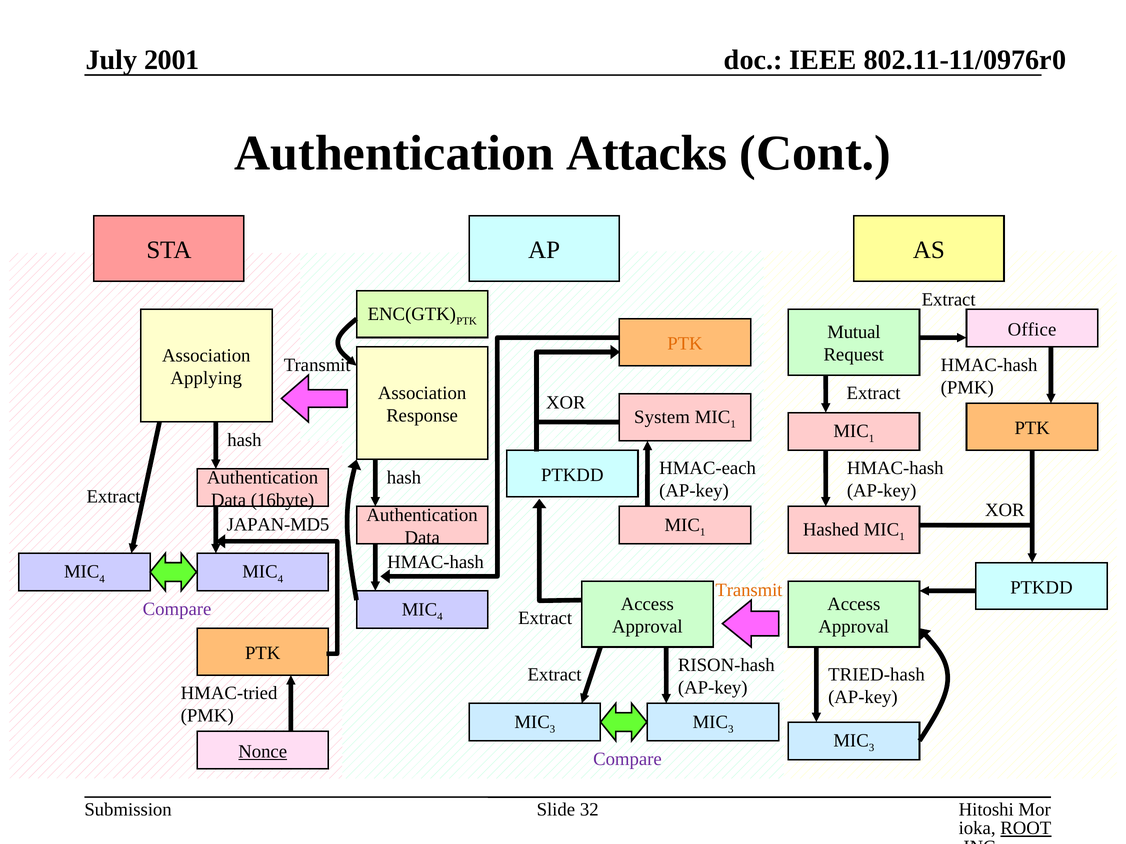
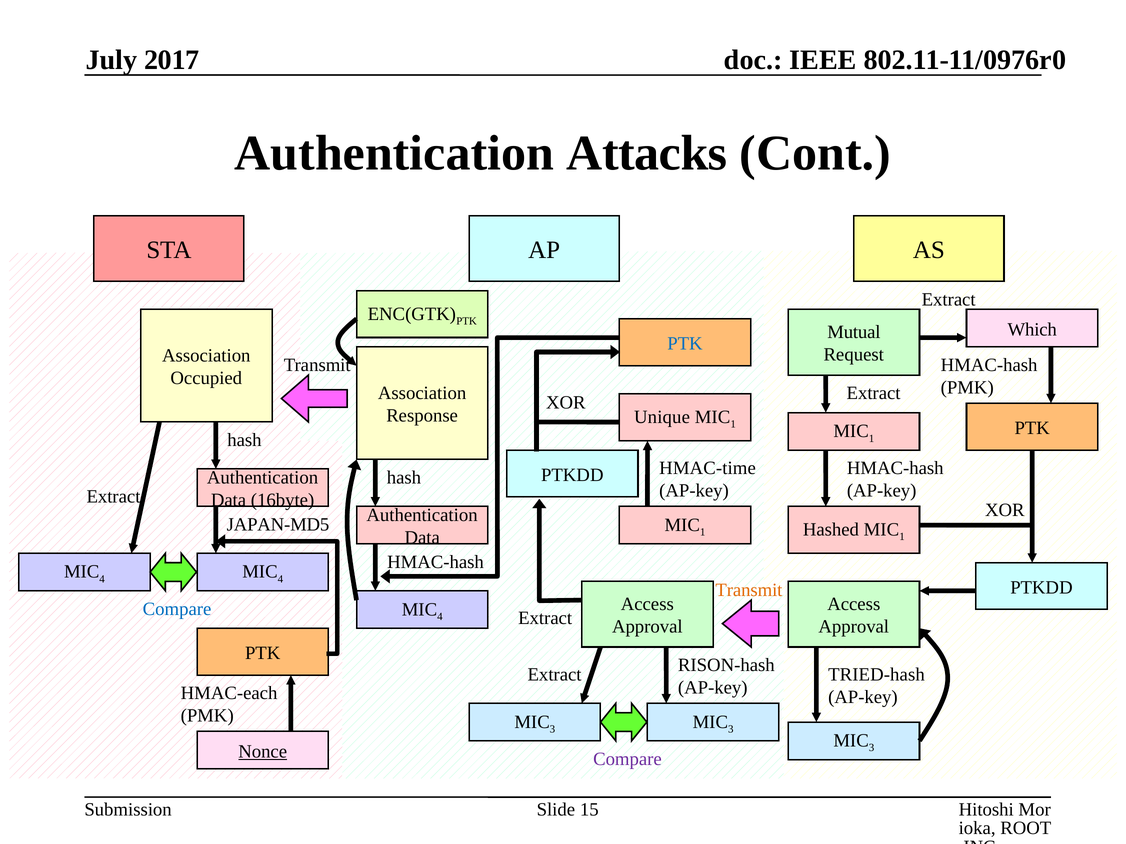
2001: 2001 -> 2017 (172, 60)
Office: Office -> Which (1032, 330)
PTK colour: orange -> blue (685, 344)
Applying: Applying -> Occupied (206, 378)
System: System -> Unique (662, 417)
HMAC-each: HMAC-each -> HMAC-time (708, 468)
Compare colour: purple -> blue (177, 609)
HMAC-tried: HMAC-tried -> HMAC-each (229, 694)
32: 32 -> 15 (589, 810)
ROOT underline: present -> none (1026, 829)
